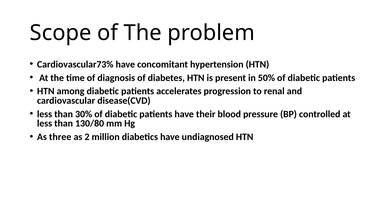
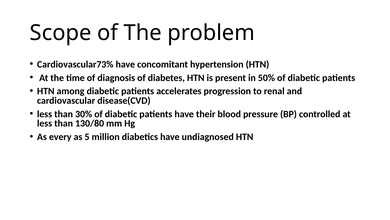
three: three -> every (60, 137)
2: 2 -> 5 (87, 137)
